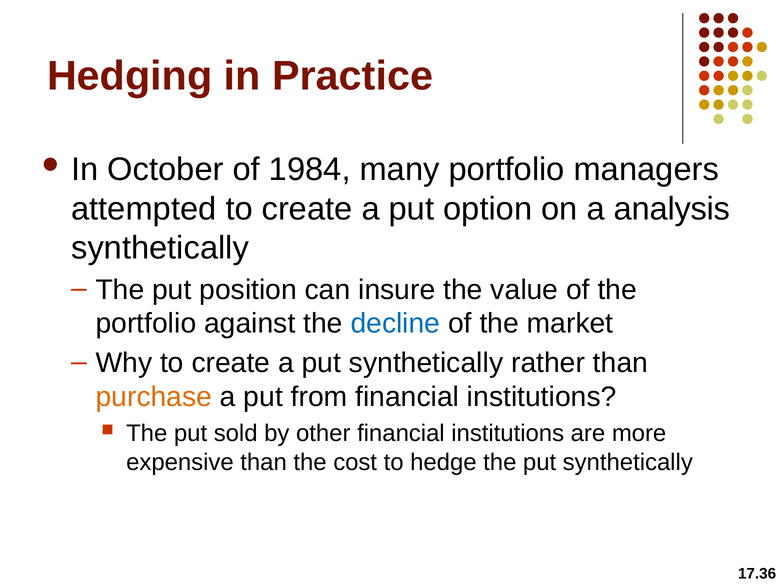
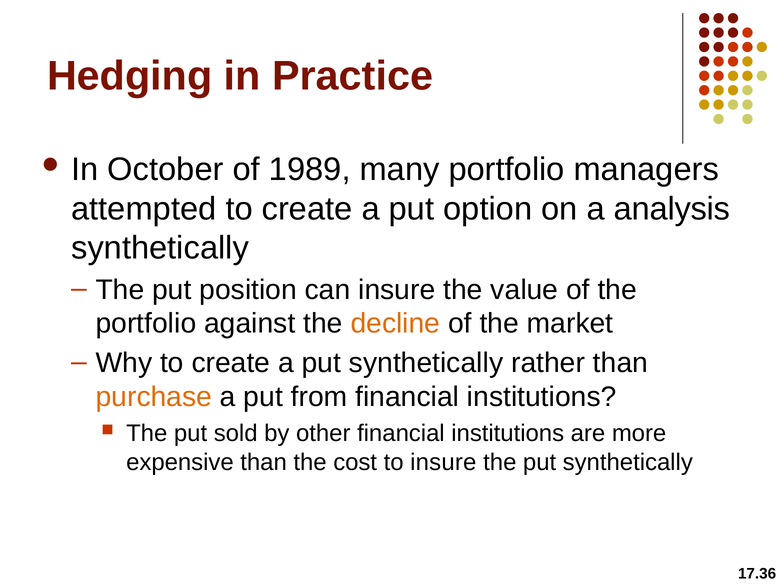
1984: 1984 -> 1989 (310, 170)
decline colour: blue -> orange (395, 324)
to hedge: hedge -> insure (443, 462)
